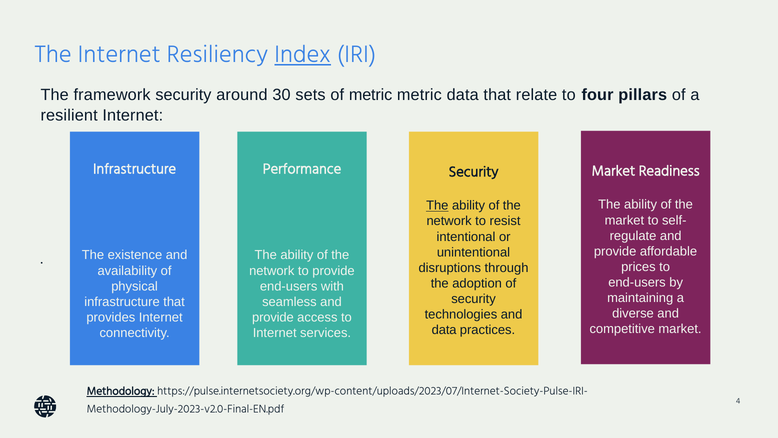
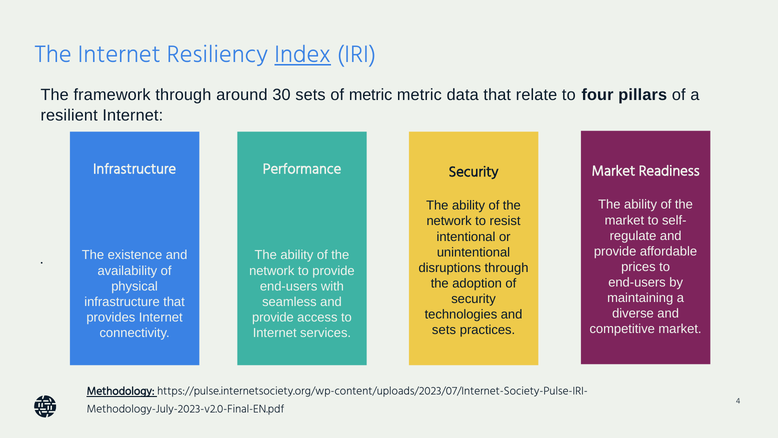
framework security: security -> through (183, 95)
The underline: present -> none (437, 205)
data: data -> sets (444, 330)
